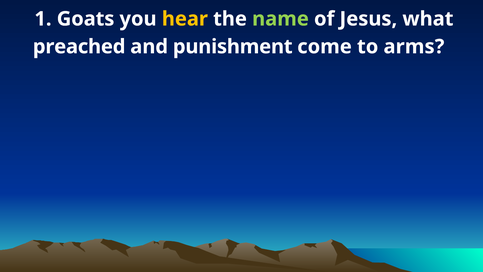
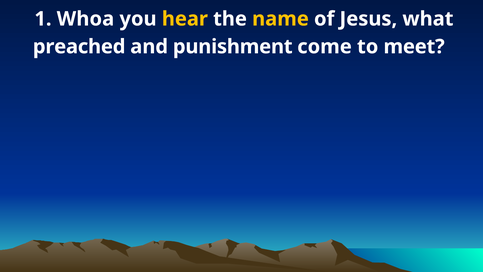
Goats: Goats -> Whoa (85, 19)
name colour: light green -> yellow (280, 19)
arms: arms -> meet (414, 47)
